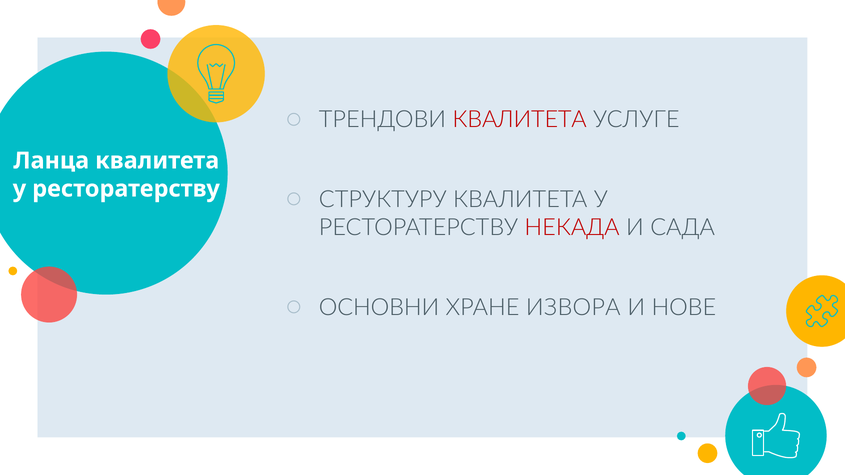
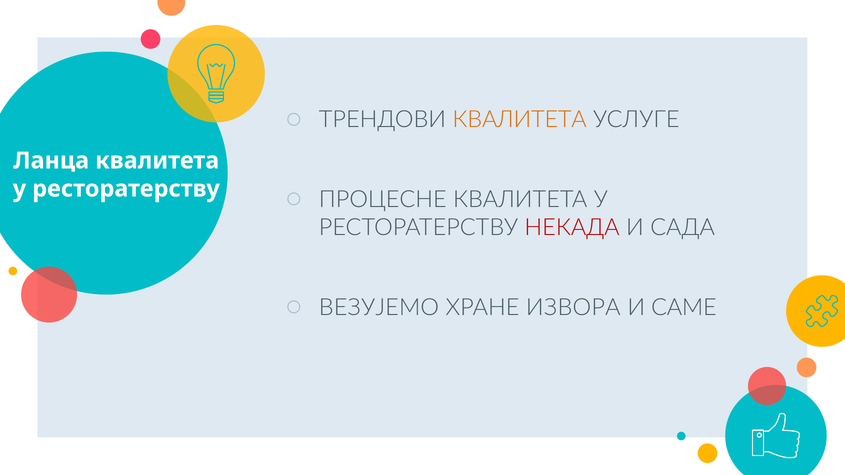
КВАЛИТЕТА colour: red -> orange (520, 120)
СТРУКТУРУ: СТРУКТУРУ -> ПРОЦЕСНЕ (383, 200)
ОСНОВНИ: ОСНОВНИ -> ВЕЗУЈЕМО (379, 308)
НОВЕ: НОВЕ -> САМЕ (684, 308)
